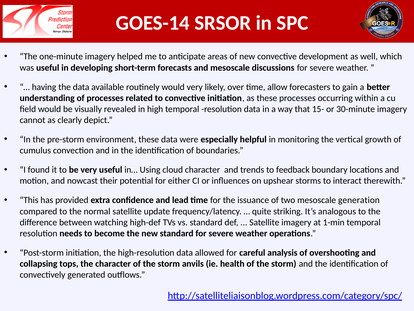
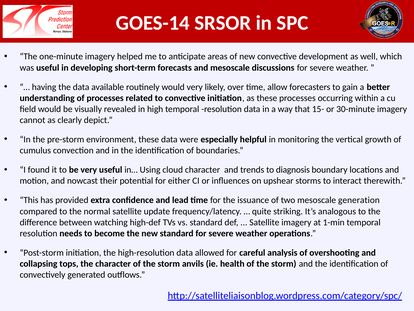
feedback: feedback -> diagnosis (293, 170)
